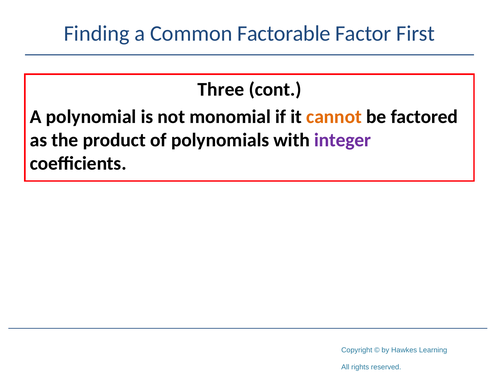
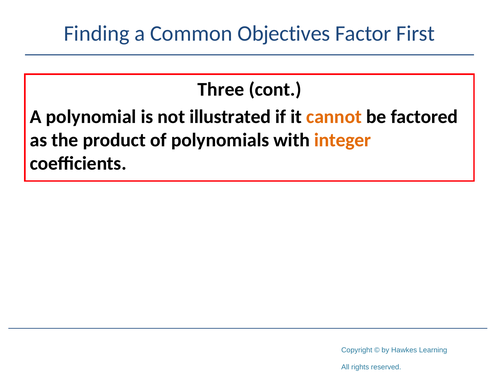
Factorable: Factorable -> Objectives (284, 34)
monomial: monomial -> illustrated (230, 117)
integer colour: purple -> orange (343, 140)
